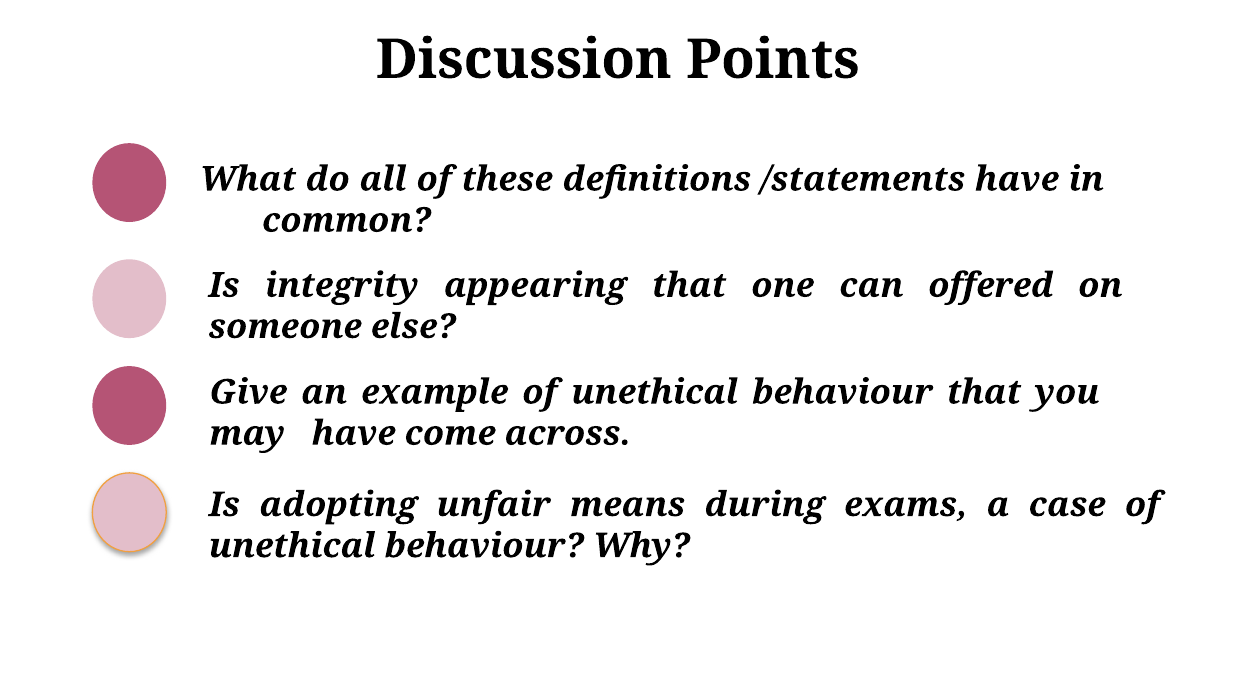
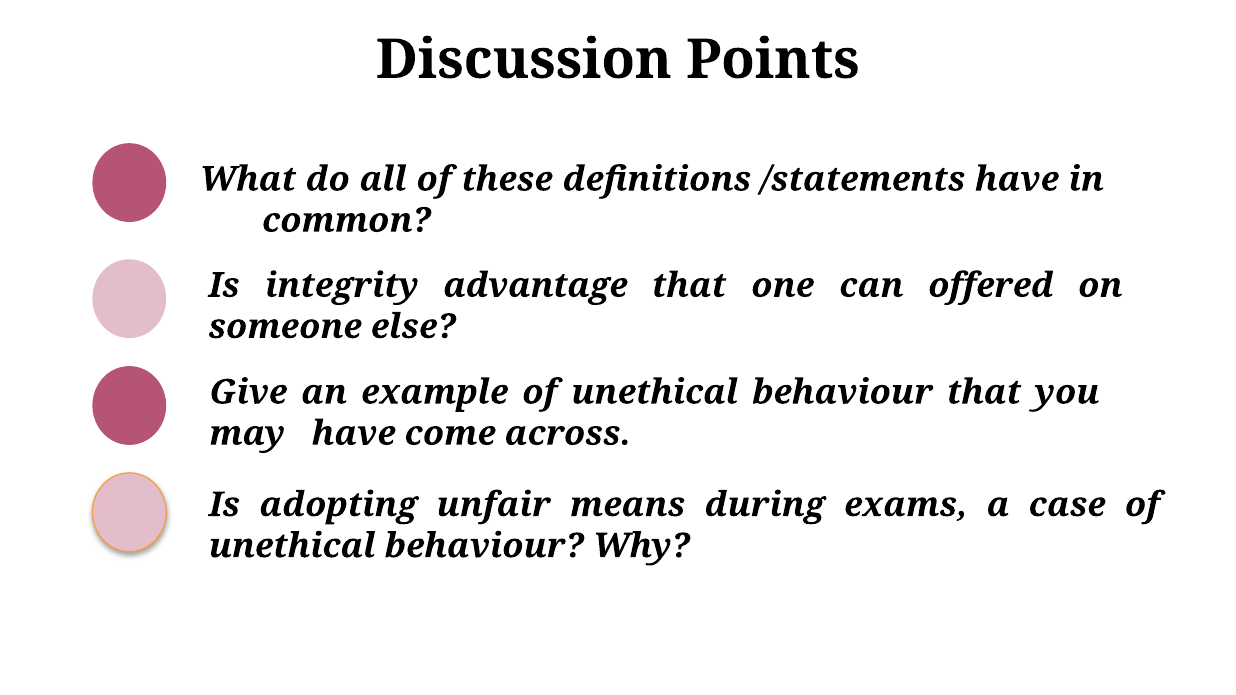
appearing: appearing -> advantage (535, 286)
